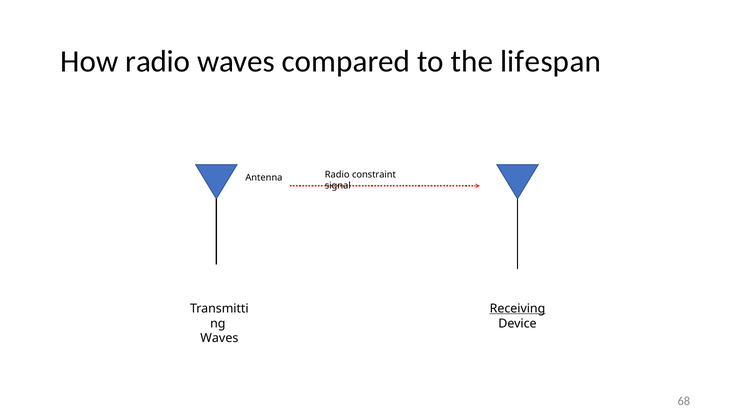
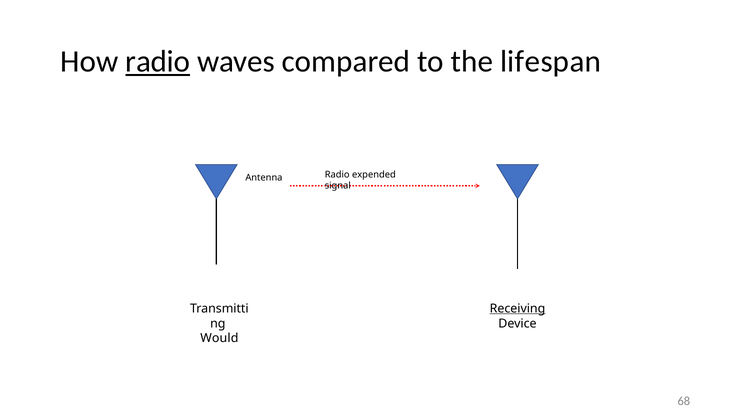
radio underline: none -> present (158, 62)
constraint: constraint -> expended (374, 175)
Waves: Waves -> Would (219, 339)
